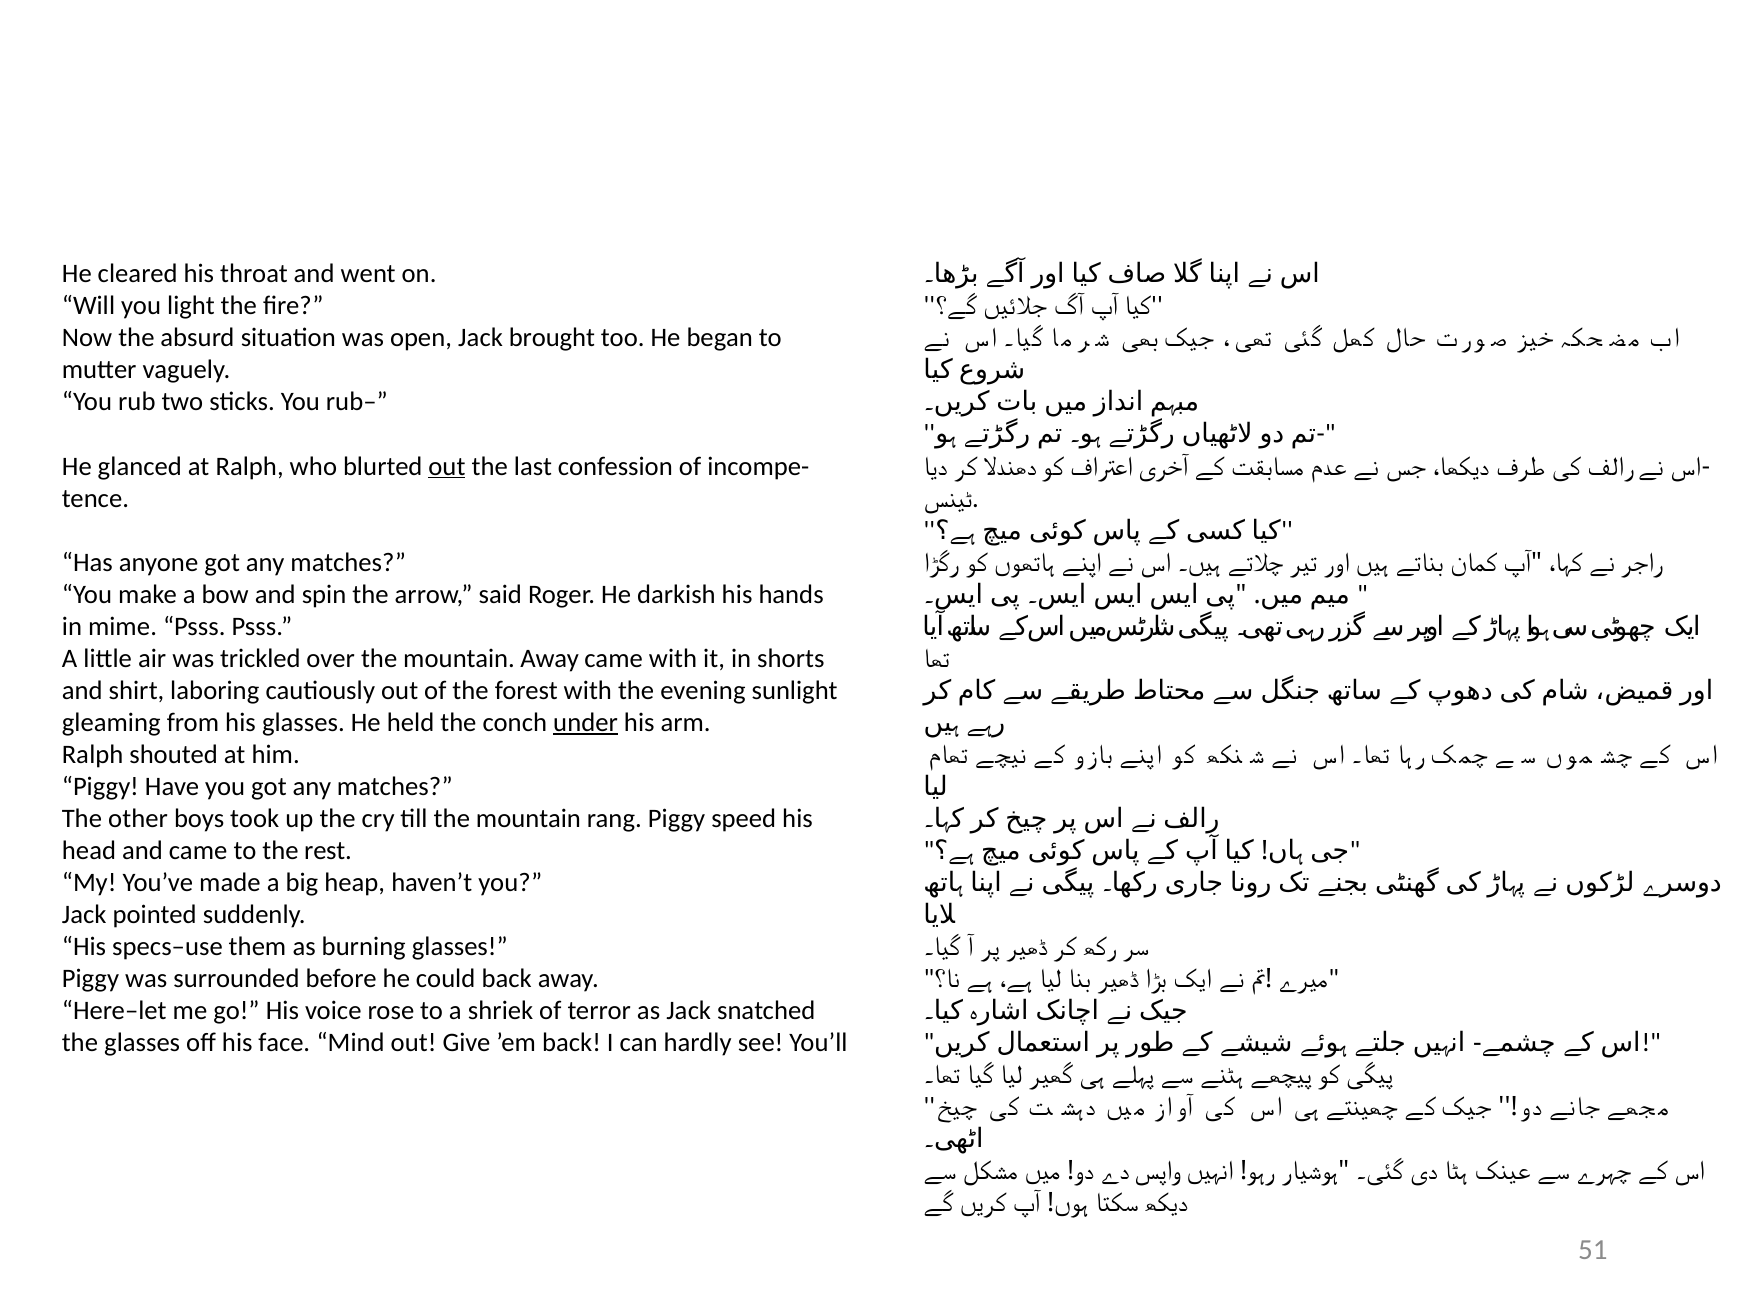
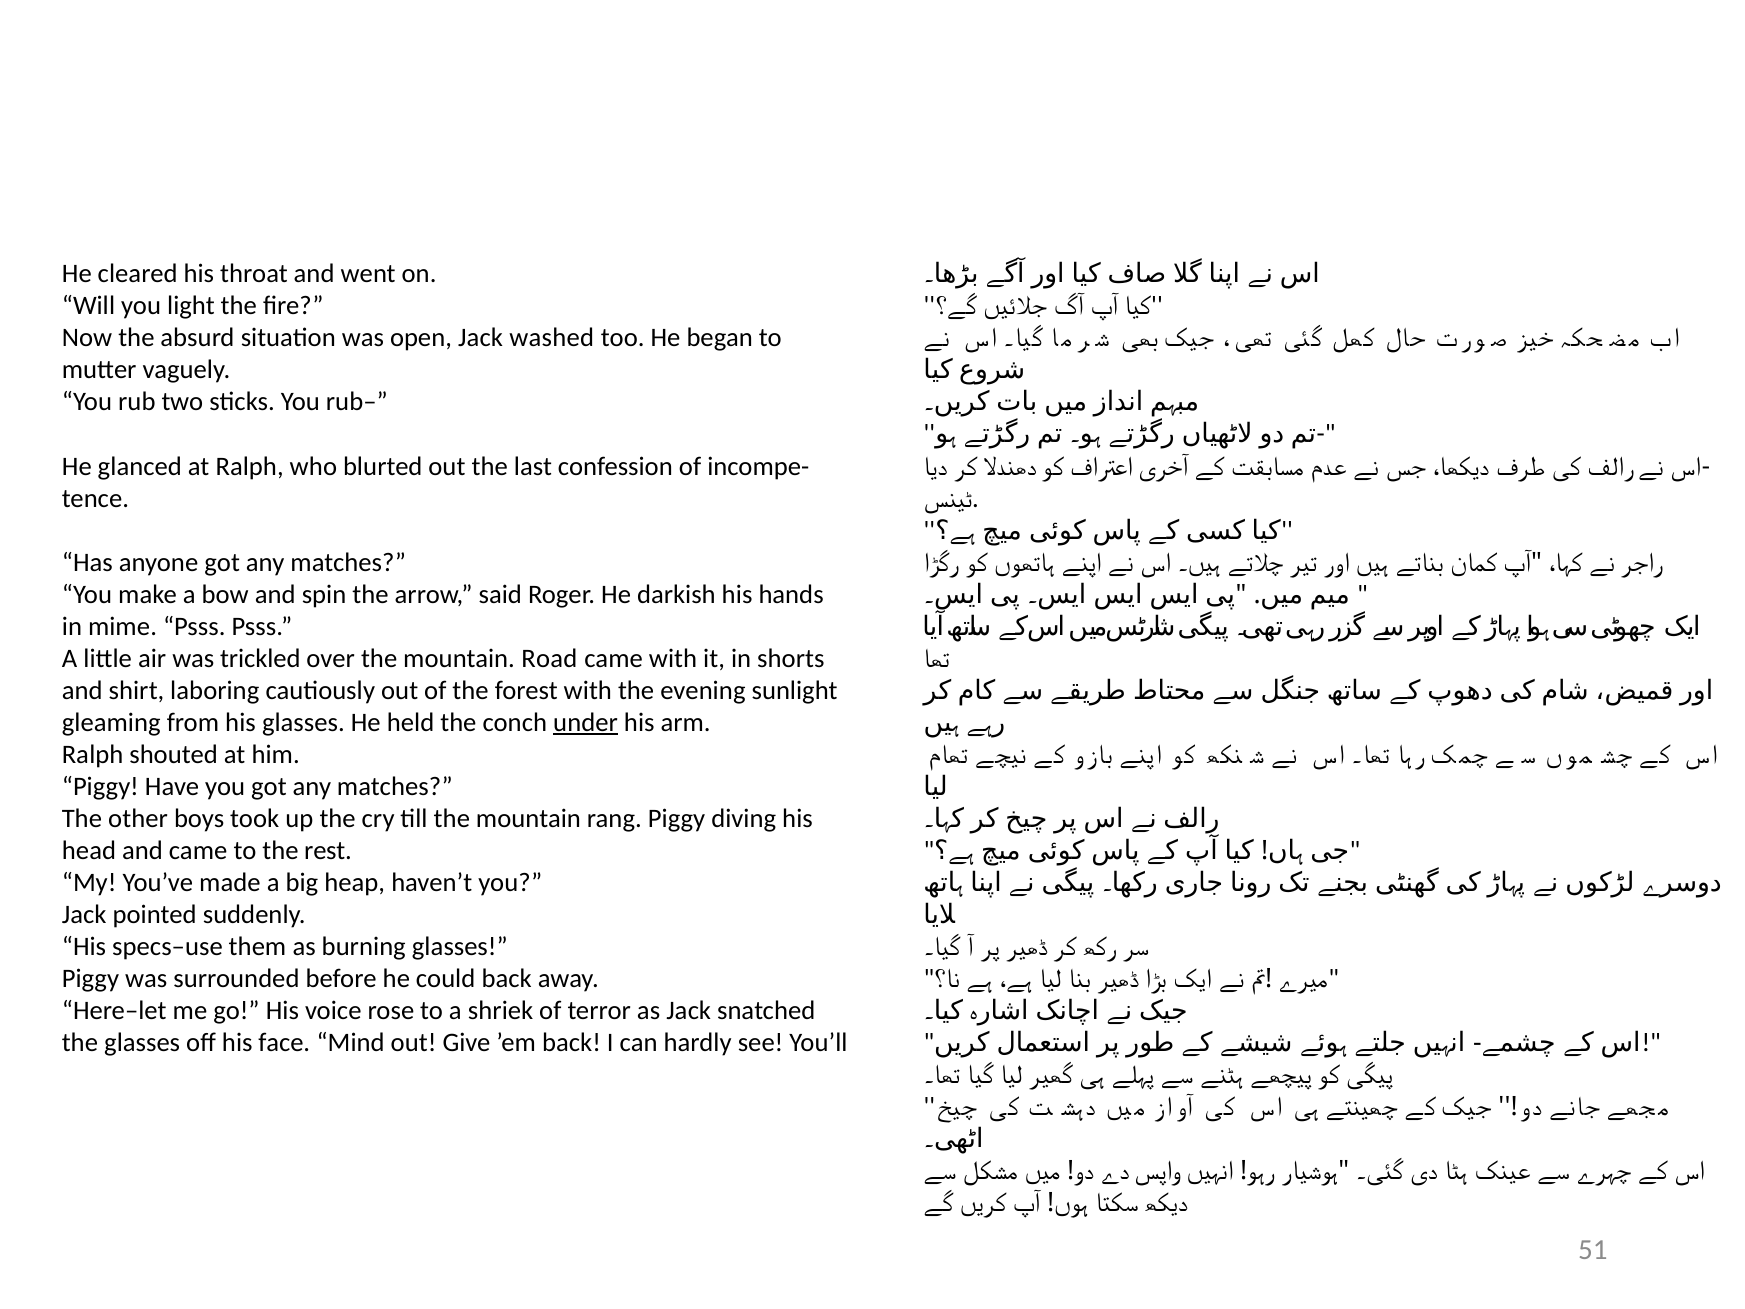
brought: brought -> washed (552, 338)
out underline: present -> none (447, 466)
mountain Away: Away -> Road (549, 658)
speed: speed -> diving (744, 818)
